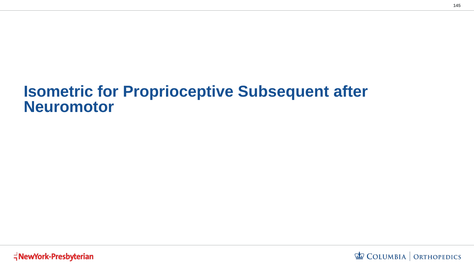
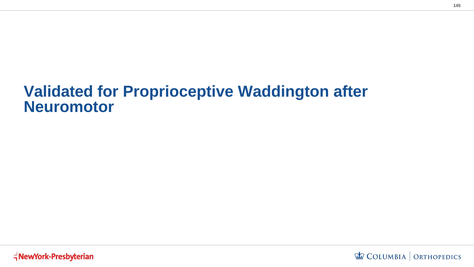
Isometric: Isometric -> Validated (58, 92)
Subsequent: Subsequent -> Waddington (283, 92)
